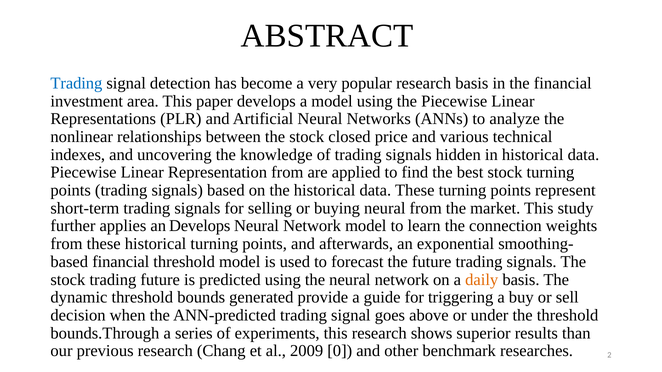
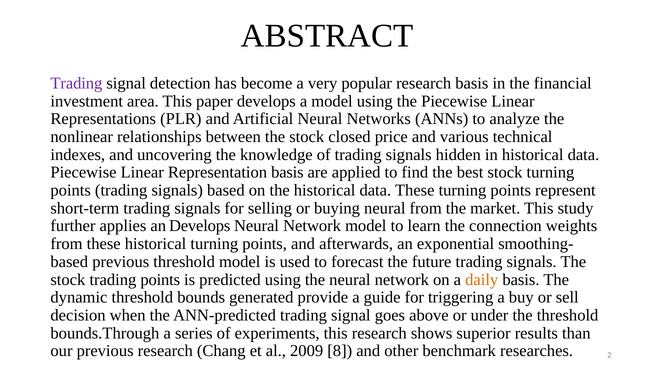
Trading colour: blue -> purple (76, 83)
Representation from: from -> basis (287, 173)
based financial: financial -> previous (121, 262)
trading future: future -> points (160, 280)
0: 0 -> 8 (340, 351)
